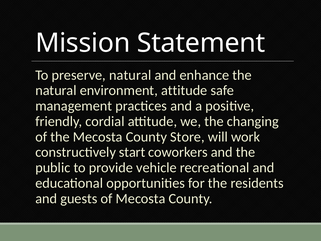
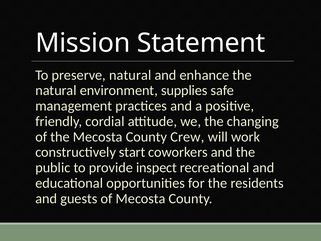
environment attitude: attitude -> supplies (184, 90)
Store: Store -> Crew (187, 137)
vehicle: vehicle -> inspect (156, 168)
